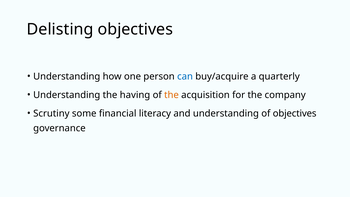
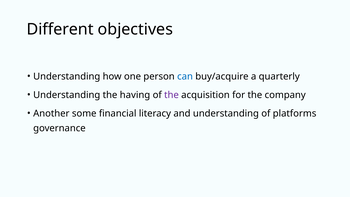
Delisting: Delisting -> Different (60, 29)
the colour: orange -> purple (171, 95)
Scrutiny: Scrutiny -> Another (51, 113)
of objectives: objectives -> platforms (295, 113)
